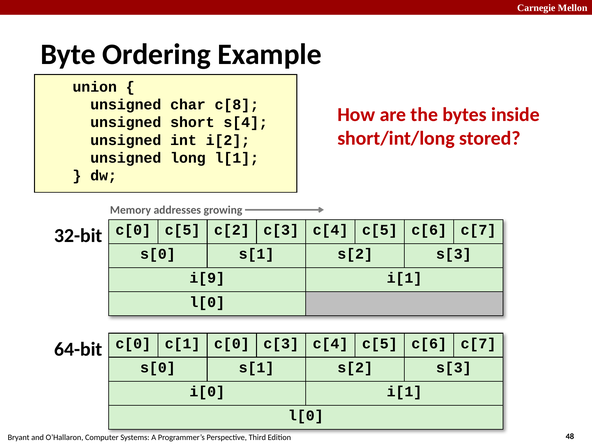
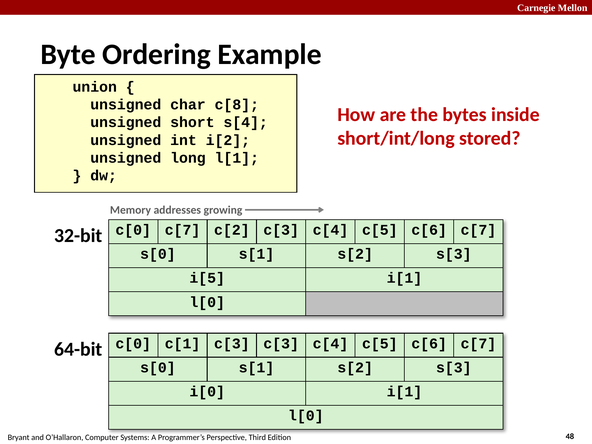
c[0 c[5: c[5 -> c[7 (183, 230)
i[9: i[9 -> i[5 (207, 278)
c[1 c[0: c[0 -> c[3 (232, 344)
